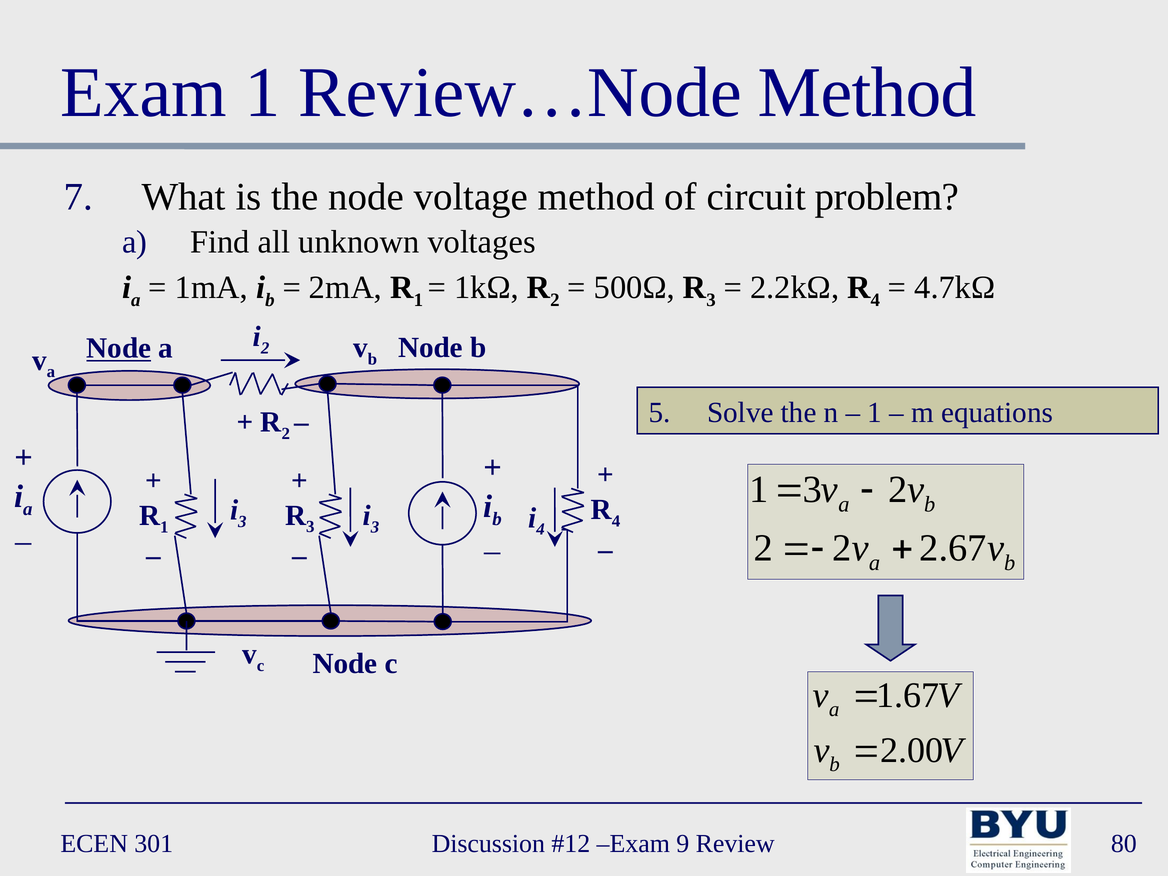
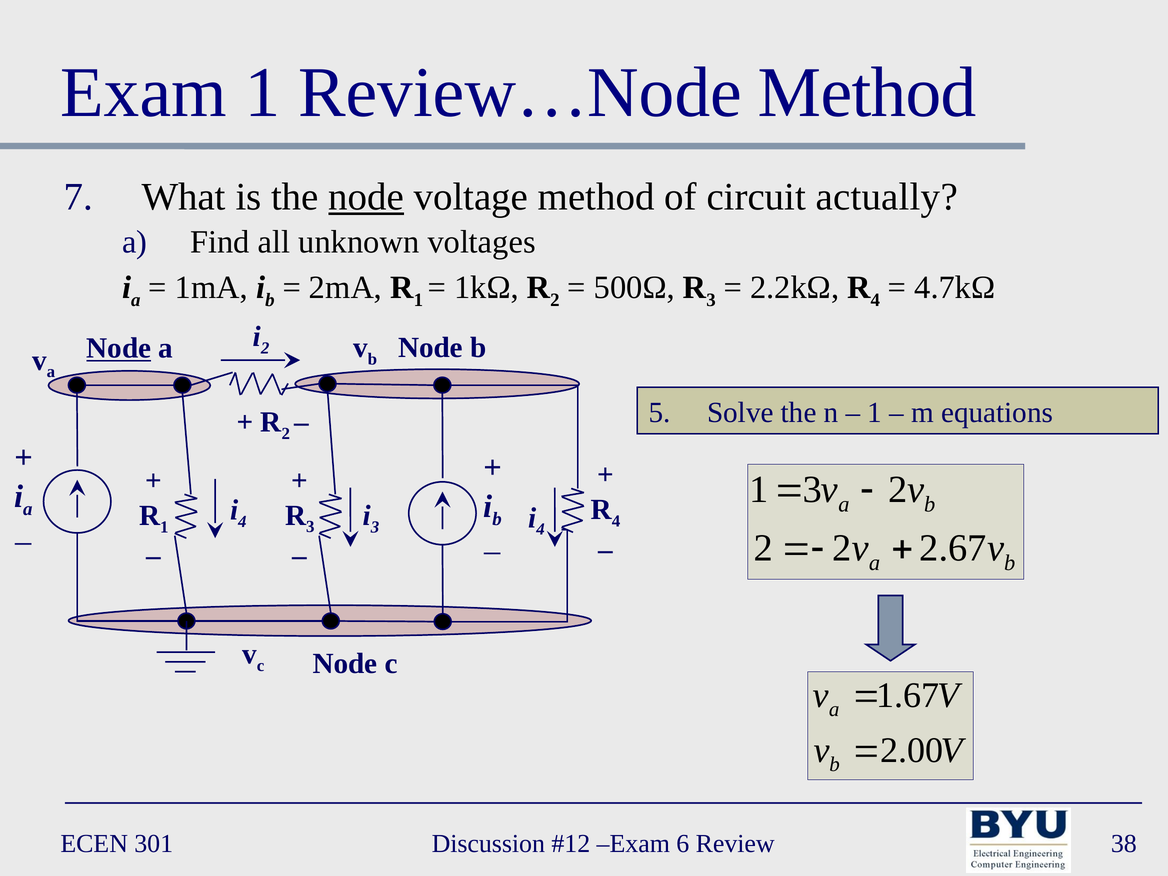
node underline: none -> present (366, 197)
problem: problem -> actually (887, 197)
3: 3 -> 4 (242, 522)
9: 9 -> 6 (683, 844)
80: 80 -> 38 (1124, 844)
